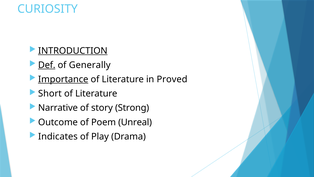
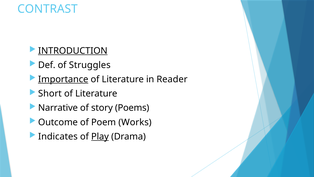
CURIOSITY: CURIOSITY -> CONTRAST (47, 9)
Def underline: present -> none (47, 65)
Generally: Generally -> Struggles (90, 65)
Proved: Proved -> Reader (172, 79)
Strong: Strong -> Poems (132, 108)
Unreal: Unreal -> Works (135, 122)
Play underline: none -> present (100, 136)
